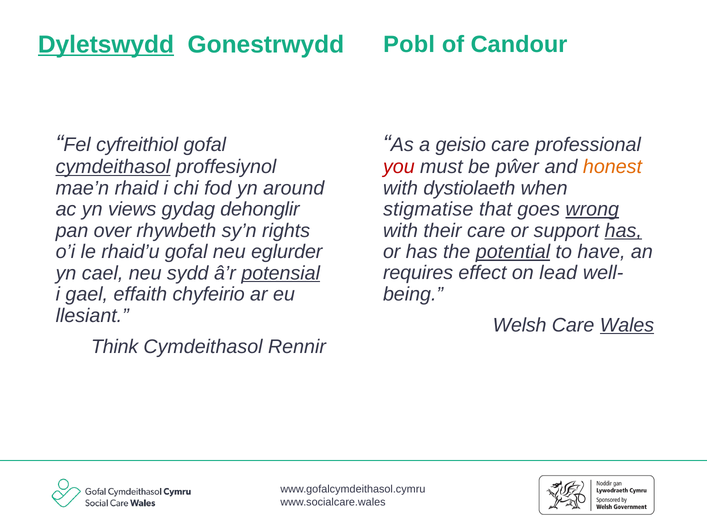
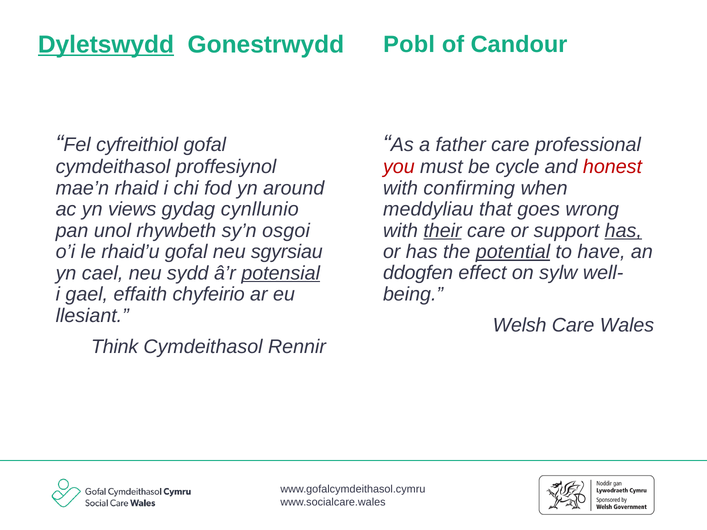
geisio: geisio -> father (461, 145)
cymdeithasol underline: present -> none (113, 167)
pŵer: pŵer -> cycle (517, 167)
honest colour: orange -> red (612, 167)
dystiolaeth: dystiolaeth -> confirming (469, 188)
stigmatise: stigmatise -> meddyliau (428, 209)
wrong underline: present -> none (592, 209)
dehonglir: dehonglir -> cynllunio (260, 210)
their underline: none -> present (443, 231)
over: over -> unol (112, 231)
rights: rights -> osgoi (286, 231)
eglurder: eglurder -> sgyrsiau (287, 252)
requires: requires -> ddogfen (418, 273)
lead: lead -> sylw (558, 273)
Wales underline: present -> none (627, 325)
